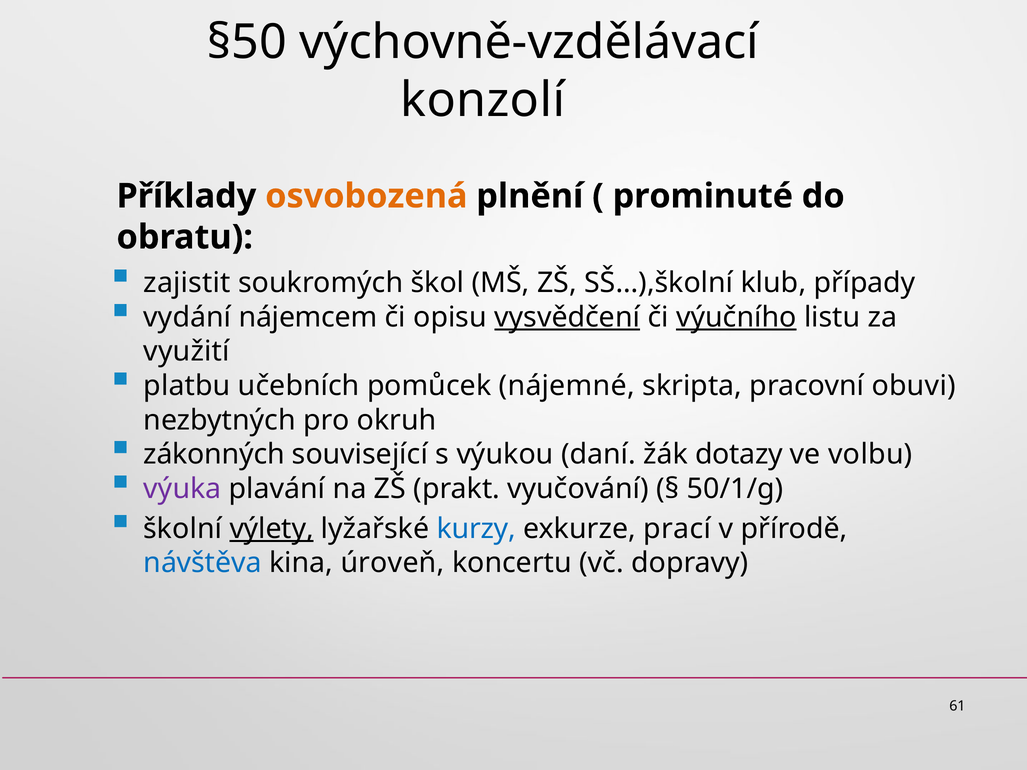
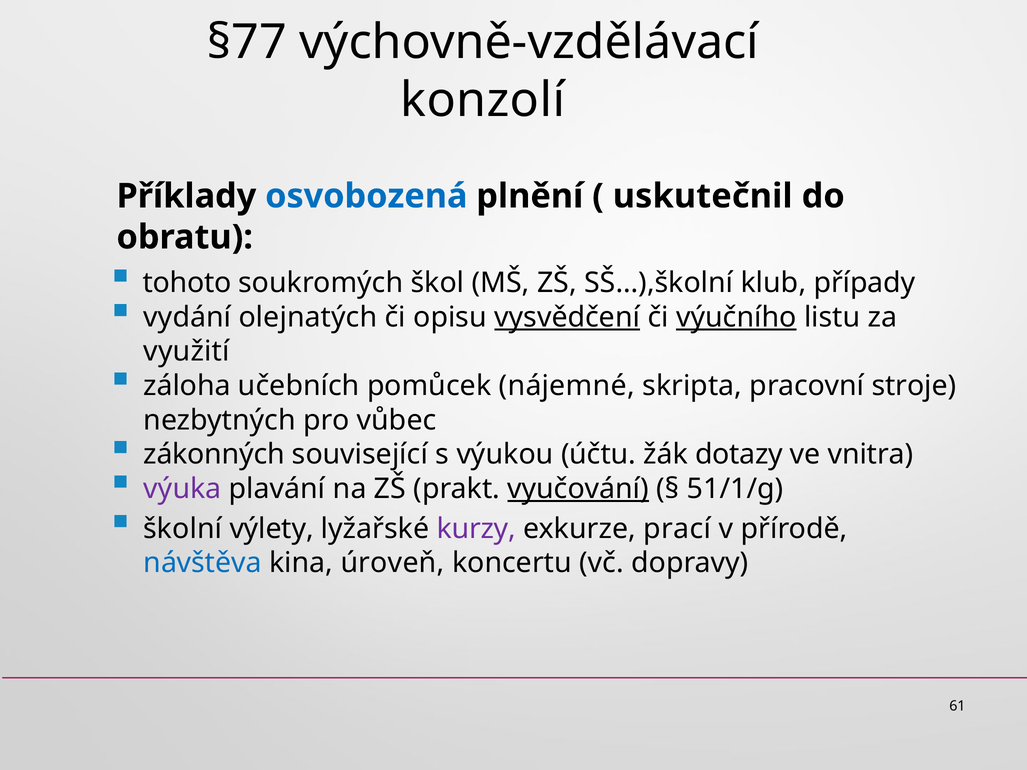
§50: §50 -> §77 (247, 42)
osvobozená colour: orange -> blue (366, 196)
prominuté: prominuté -> uskutečnil (703, 196)
zajistit: zajistit -> tohoto (187, 283)
nájemcem: nájemcem -> olejnatých (308, 317)
platbu: platbu -> záloha (187, 386)
obuvi: obuvi -> stroje (914, 386)
okruh: okruh -> vůbec (397, 420)
daní: daní -> účtu (598, 455)
volbu: volbu -> vnitra (871, 455)
vyučování underline: none -> present (578, 489)
50/1/g: 50/1/g -> 51/1/g (735, 489)
výlety underline: present -> none (272, 529)
kurzy colour: blue -> purple (476, 529)
